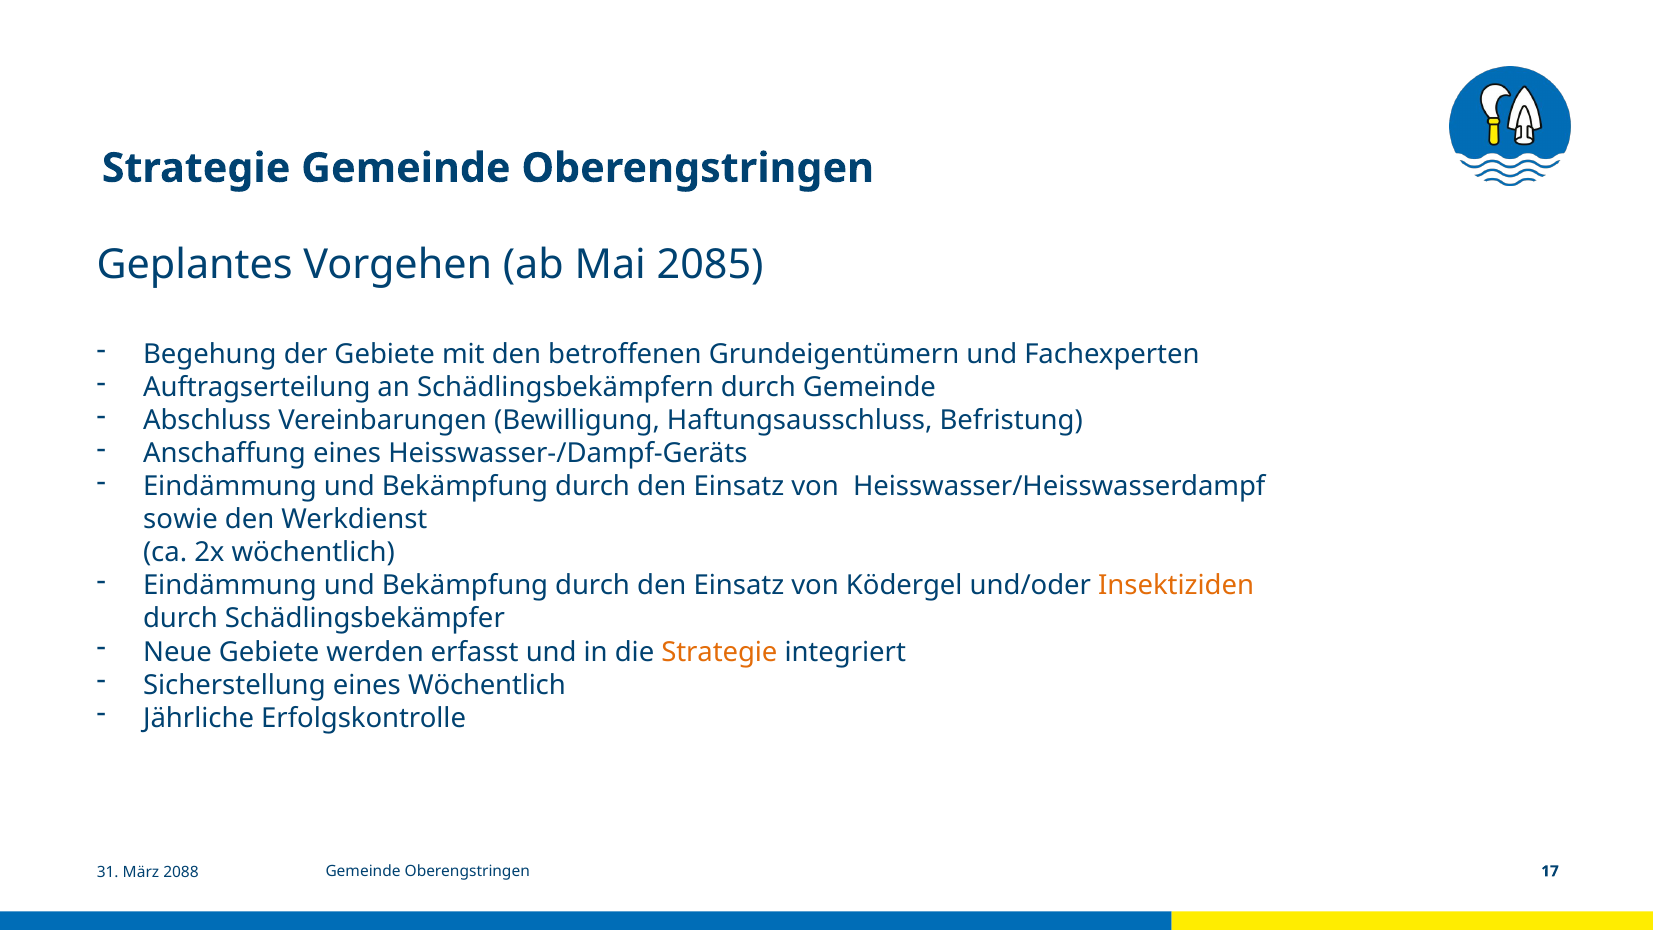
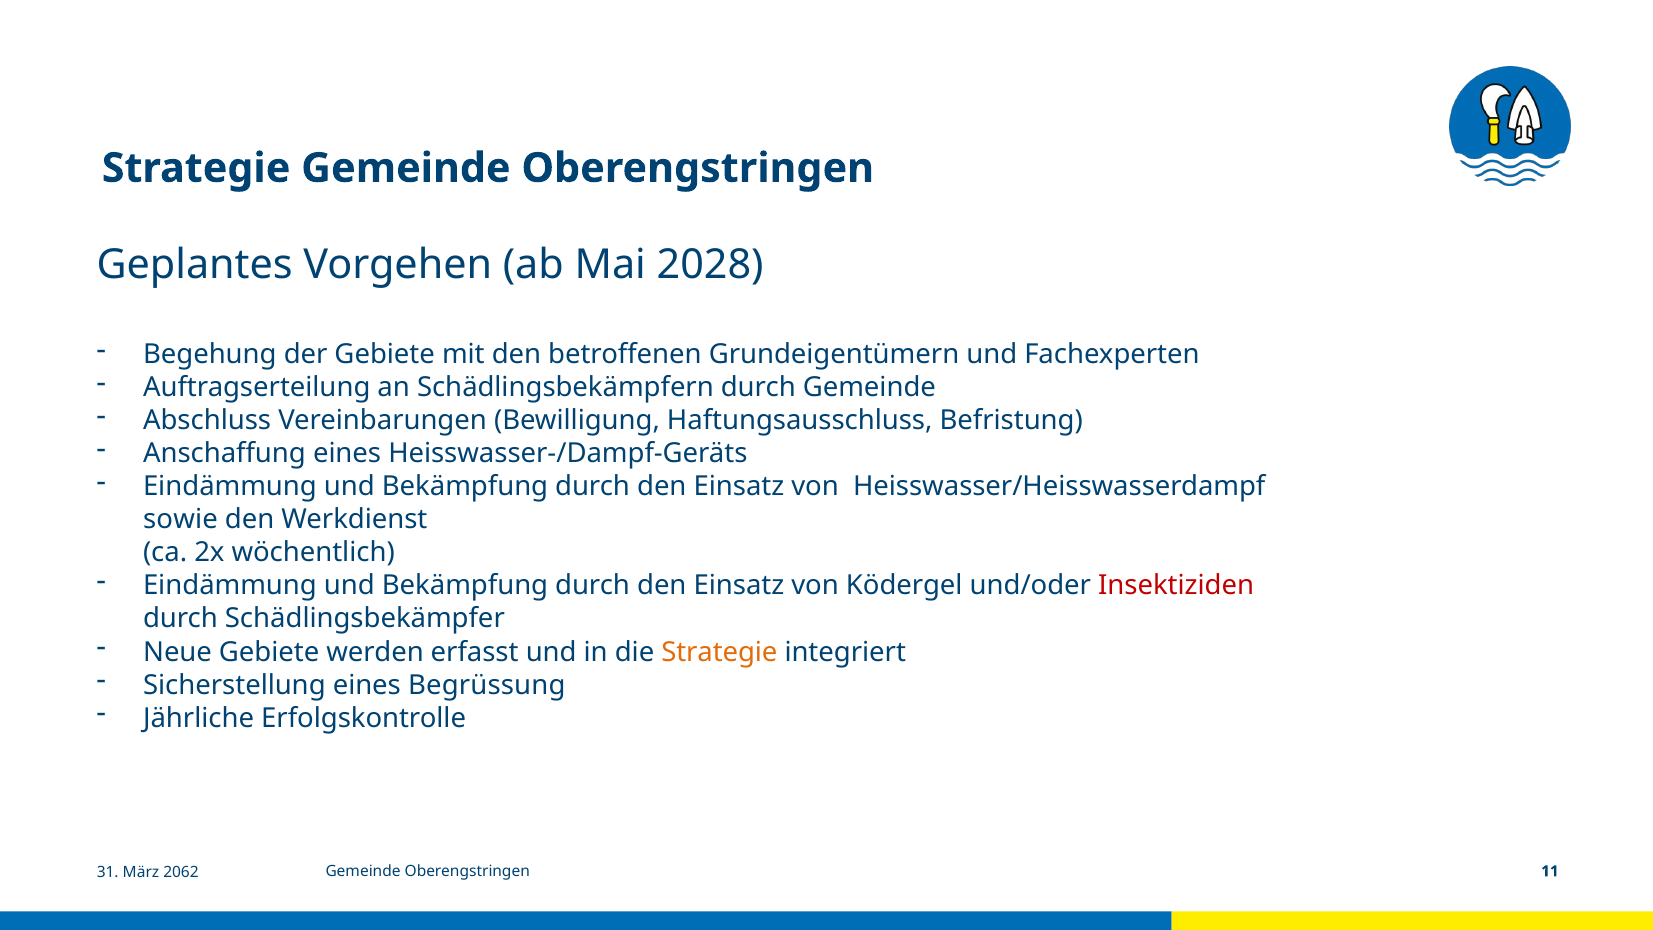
2085: 2085 -> 2028 (710, 264)
Insektiziden colour: orange -> red (1176, 586)
eines Wöchentlich: Wöchentlich -> Begrüssung (487, 685)
17: 17 -> 11 (1550, 871)
2088: 2088 -> 2062 (181, 872)
